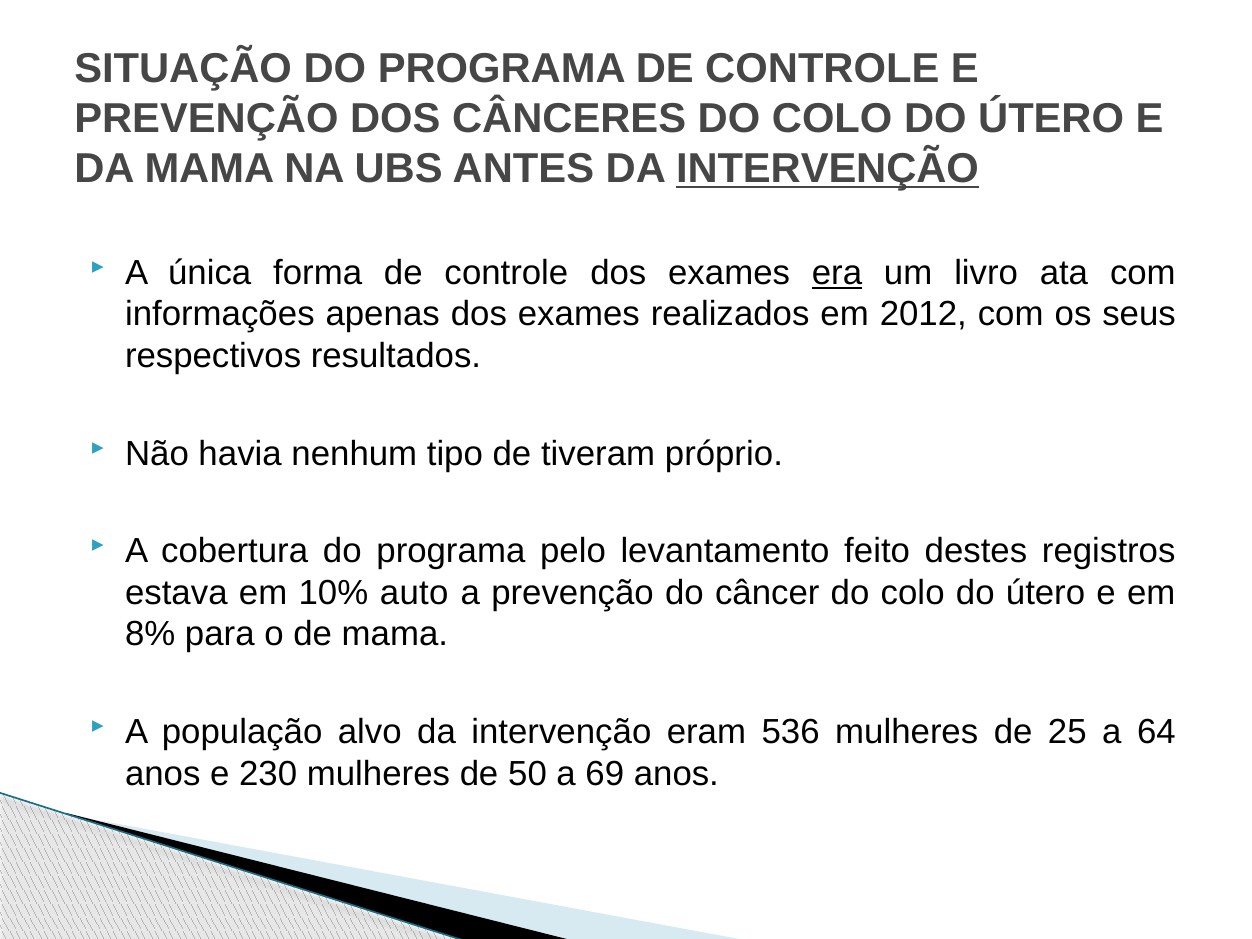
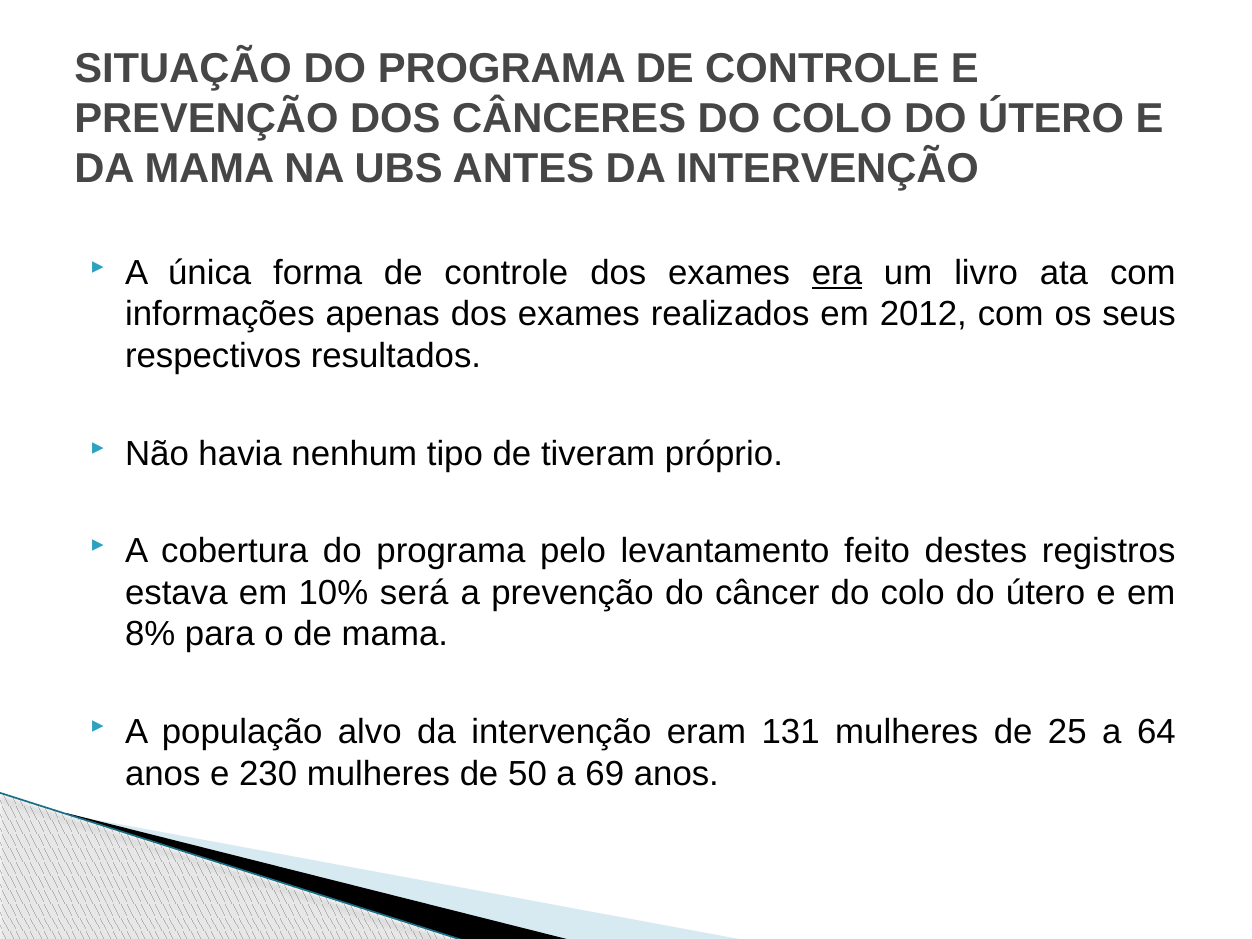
INTERVENÇÃO underline: present -> none (827, 169)
auto: auto -> será (414, 593)
536: 536 -> 131 (791, 732)
